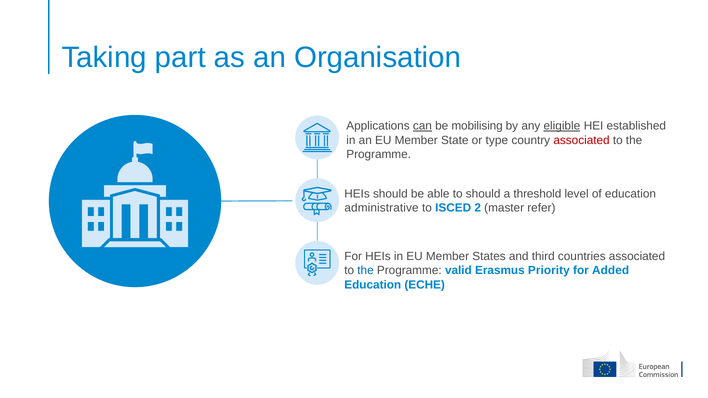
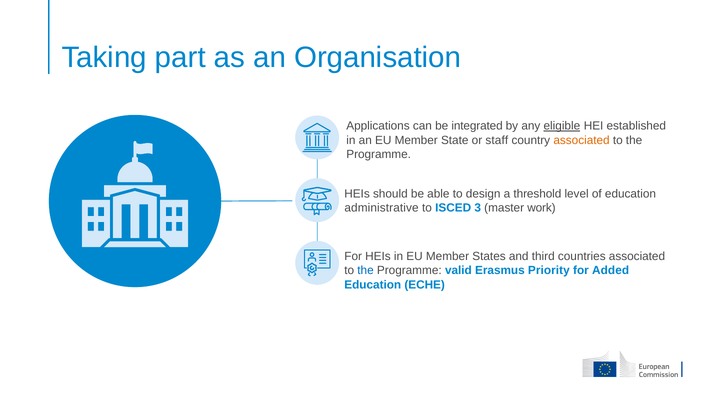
can underline: present -> none (422, 126)
mobilising: mobilising -> integrated (477, 126)
type: type -> staff (497, 140)
associated colour: red -> orange (582, 140)
to should: should -> design (483, 194)
2: 2 -> 3 (478, 208)
refer: refer -> work (541, 208)
